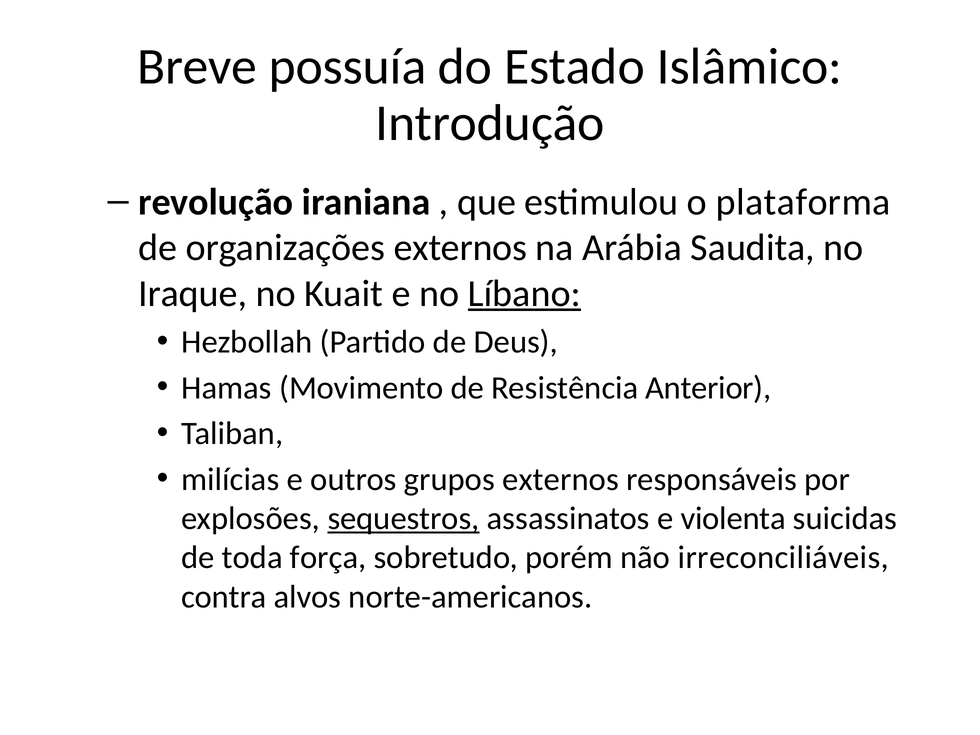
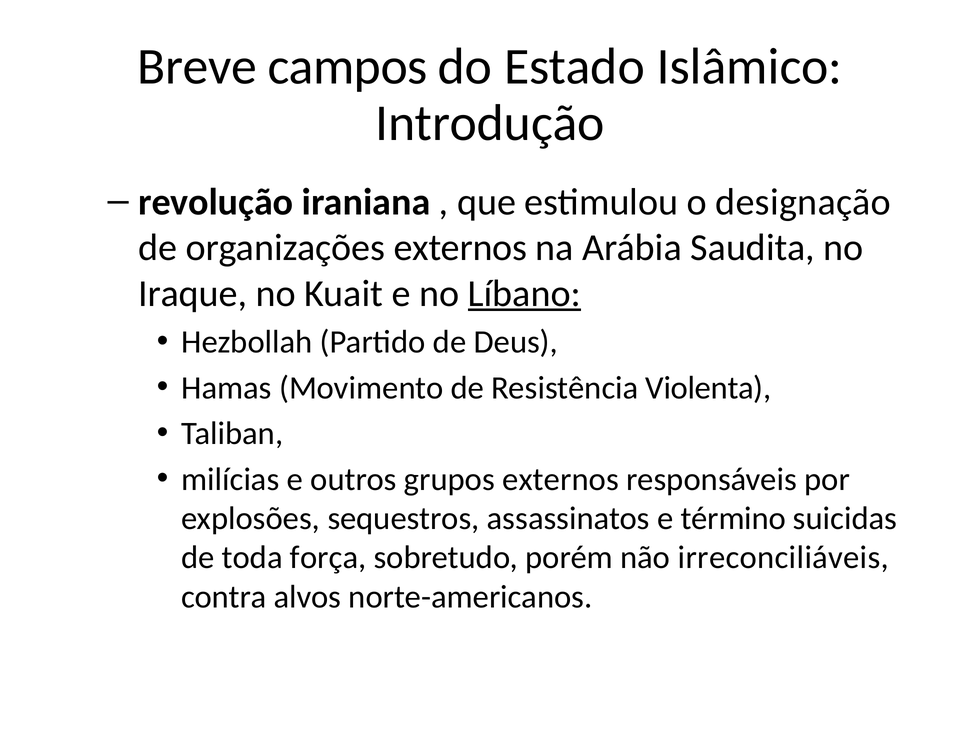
possuía: possuía -> campos (348, 67)
plataforma: plataforma -> designação (803, 202)
Anterior: Anterior -> Violenta (708, 388)
sequestros underline: present -> none (403, 518)
violenta: violenta -> término (733, 518)
